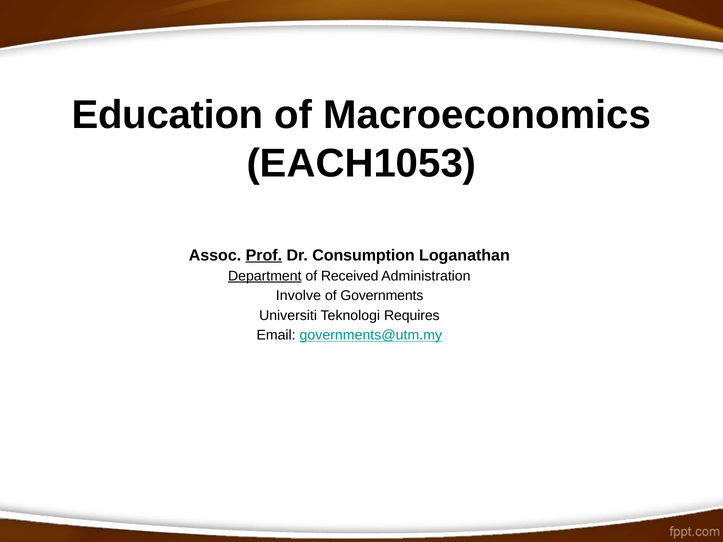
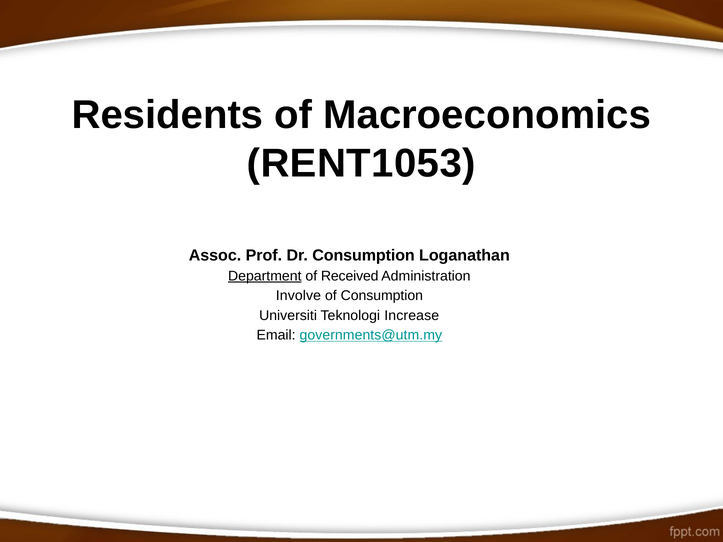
Education: Education -> Residents (167, 115)
EACH1053: EACH1053 -> RENT1053 (361, 163)
Prof underline: present -> none (264, 255)
of Governments: Governments -> Consumption (382, 296)
Requires: Requires -> Increase (412, 316)
